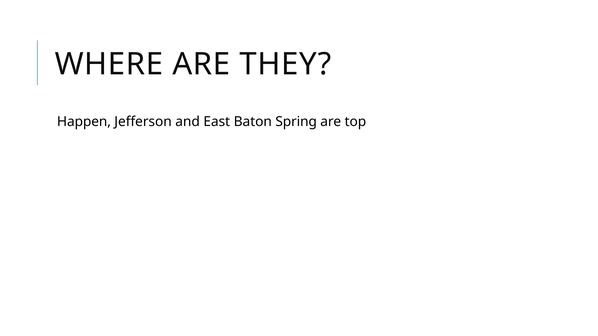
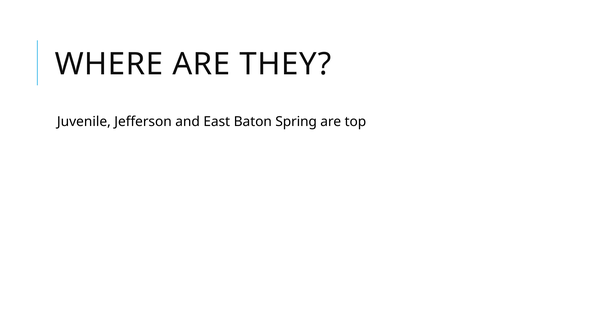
Happen: Happen -> Juvenile (84, 122)
